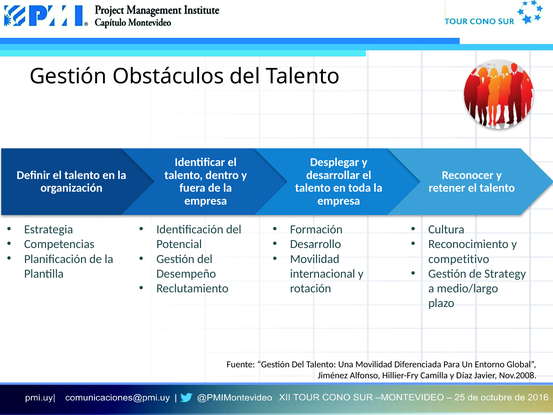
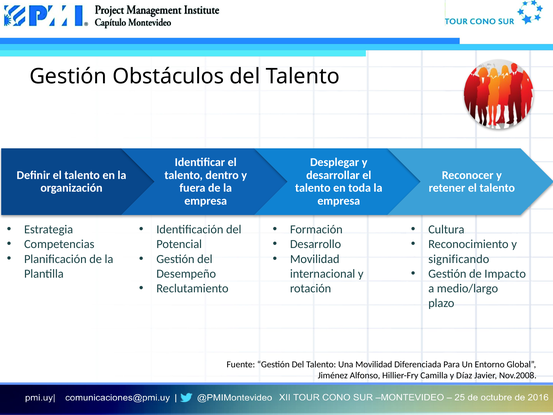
competitivo: competitivo -> significando (459, 259)
Strategy: Strategy -> Impacto (505, 274)
